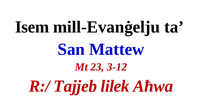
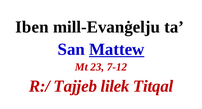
Isem: Isem -> Iben (32, 27)
Mattew underline: none -> present (117, 49)
3-12: 3-12 -> 7-12 (117, 67)
Aħwa: Aħwa -> Titqal (153, 86)
